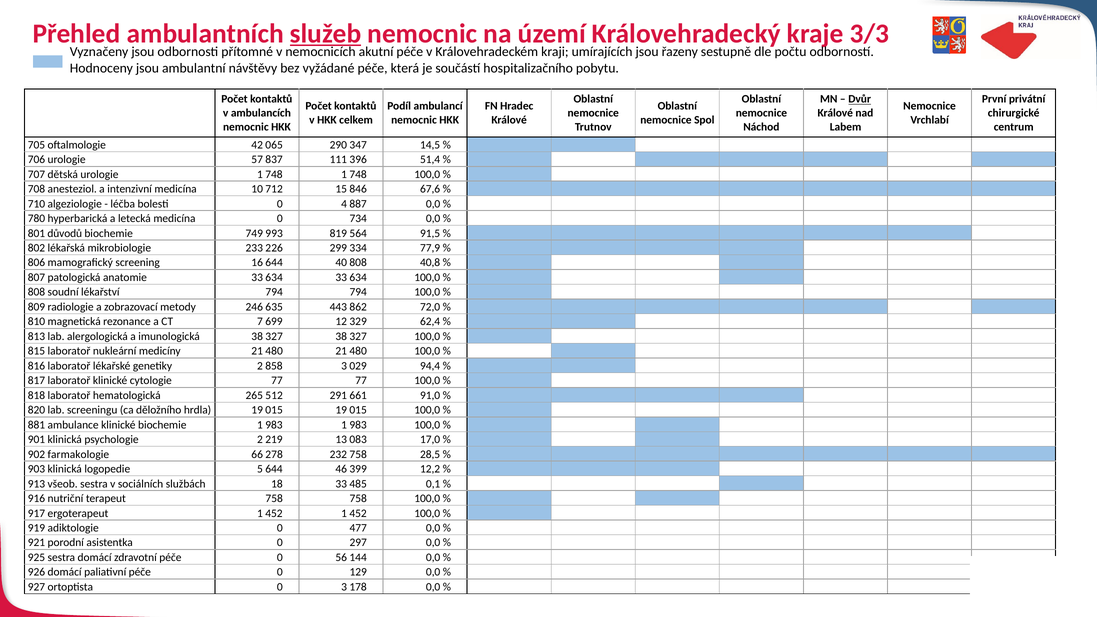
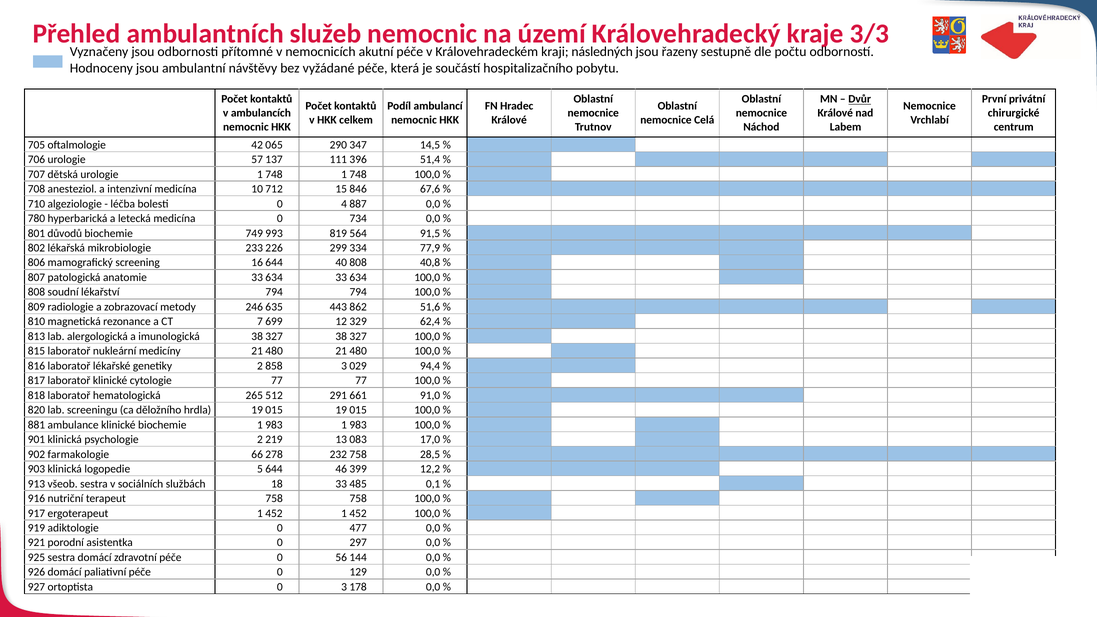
služeb underline: present -> none (326, 34)
umírajících: umírajících -> následných (602, 52)
Spol: Spol -> Celá (704, 120)
837: 837 -> 137 (274, 160)
72,0: 72,0 -> 51,6 (430, 307)
